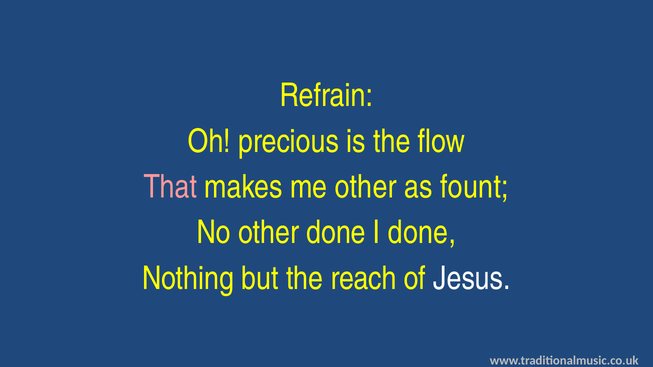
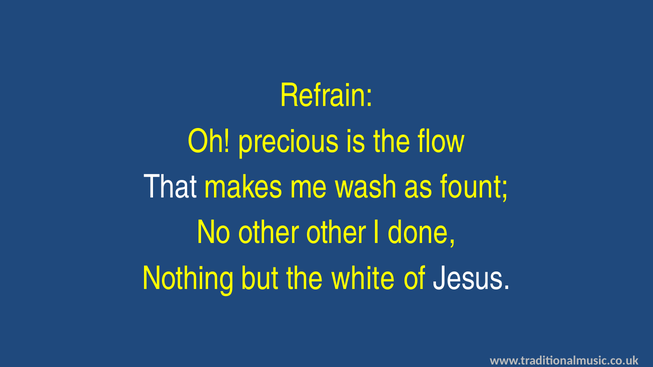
That colour: pink -> white (170, 187)
me other: other -> wash (366, 187)
other done: done -> other (336, 233)
reach: reach -> white (363, 279)
